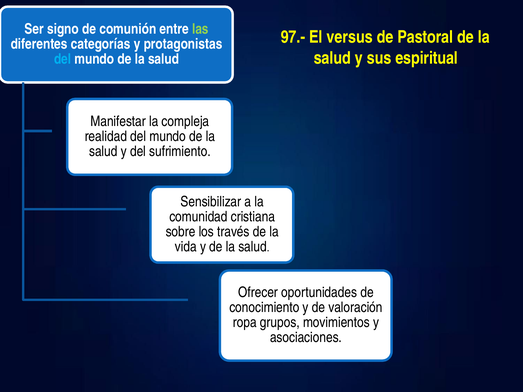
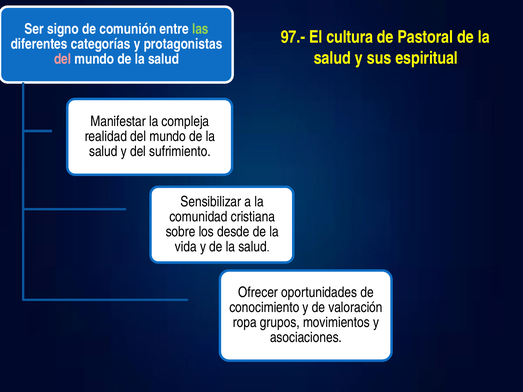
versus: versus -> cultura (350, 37)
del colour: light blue -> pink (63, 59)
través: través -> desde (233, 232)
